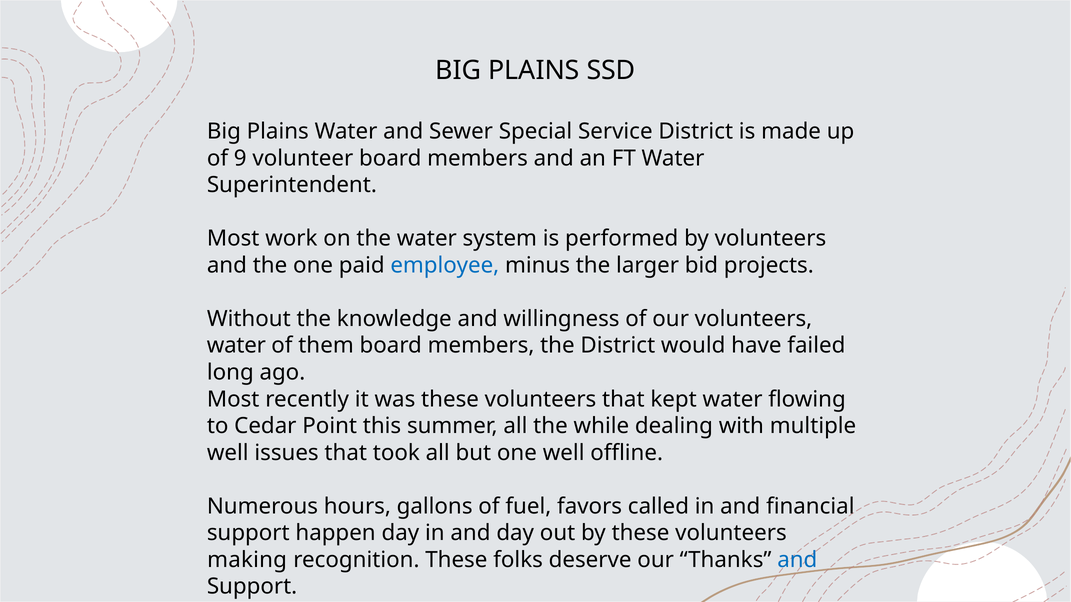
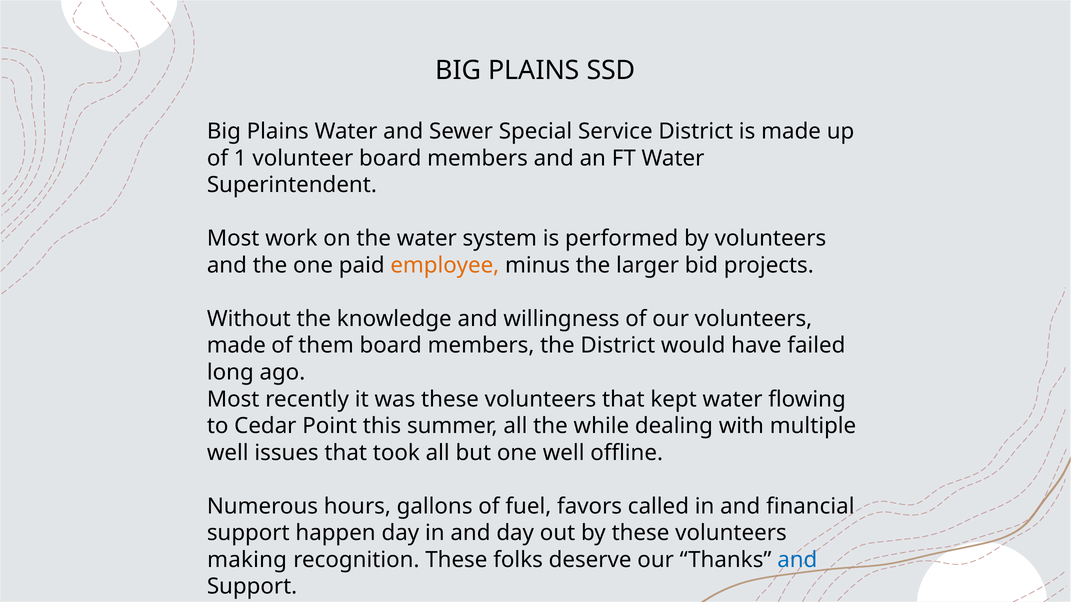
9: 9 -> 1 (240, 158)
employee colour: blue -> orange (445, 266)
water: water -> made (236, 346)
